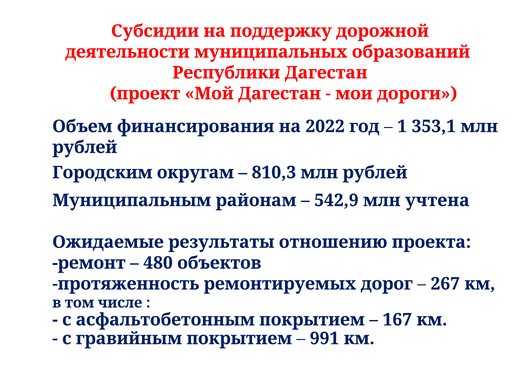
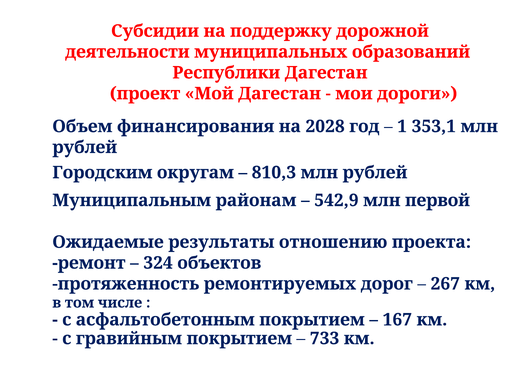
2022: 2022 -> 2028 (325, 127)
учтена: учтена -> первой (438, 201)
480: 480 -> 324 (158, 263)
991: 991 -> 733 (325, 339)
